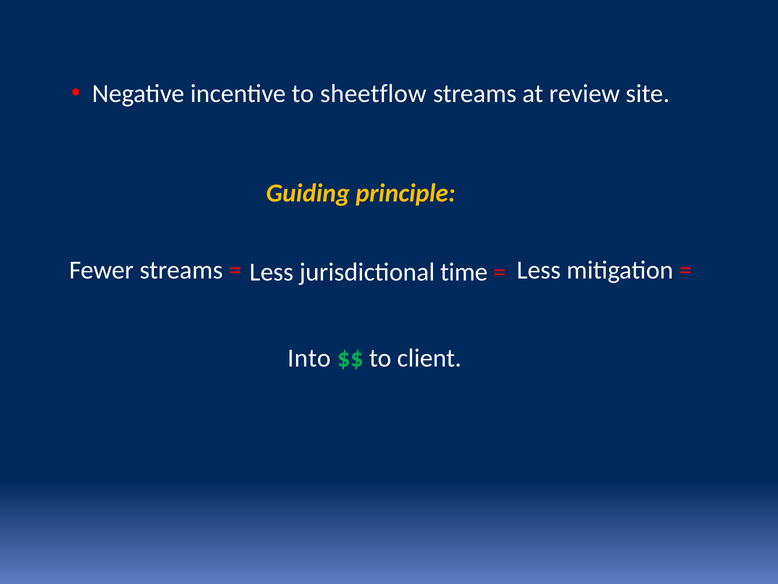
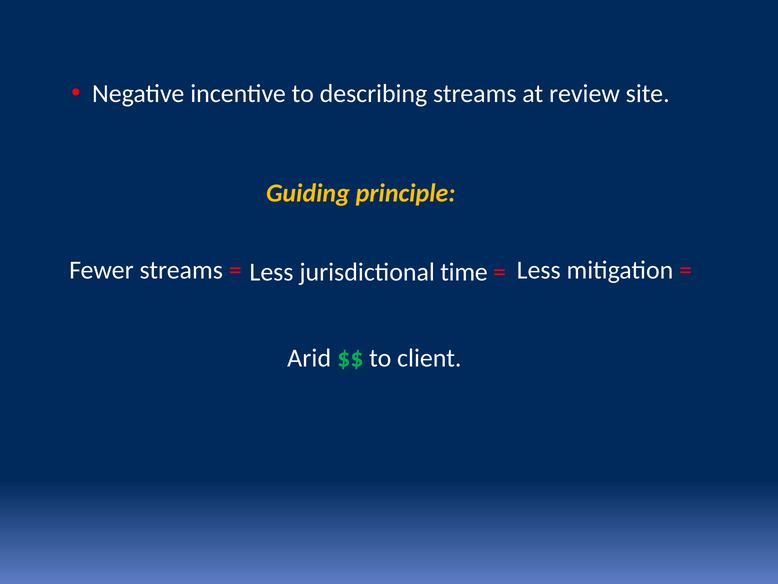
sheetflow: sheetflow -> describing (373, 93)
Into: Into -> Arid (309, 358)
